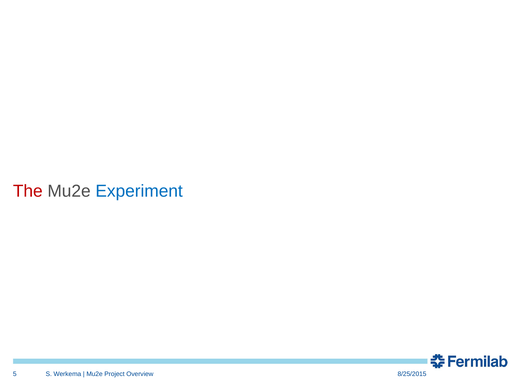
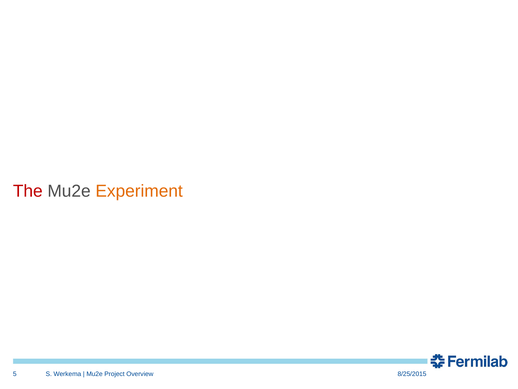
Experiment colour: blue -> orange (139, 191)
